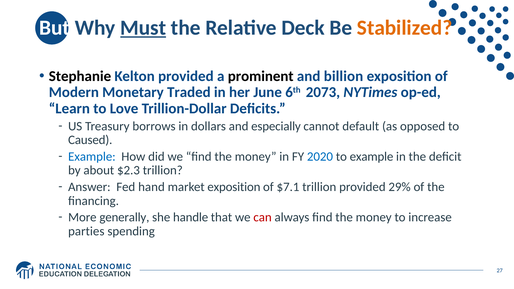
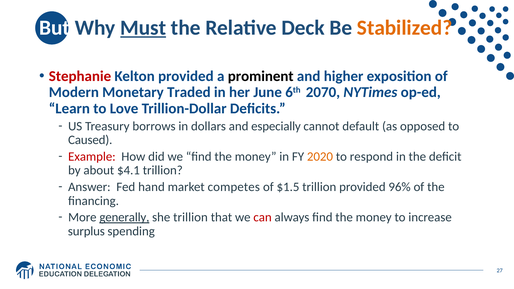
Stephanie colour: black -> red (80, 76)
billion: billion -> higher (344, 76)
2073: 2073 -> 2070 (323, 92)
Example colour: blue -> red (92, 157)
2020 colour: blue -> orange (320, 157)
to example: example -> respond (371, 157)
$2.3: $2.3 -> $4.1 (128, 170)
market exposition: exposition -> competes (234, 187)
$7.1: $7.1 -> $1.5 (288, 187)
29%: 29% -> 96% (400, 187)
generally underline: none -> present (124, 217)
she handle: handle -> trillion (191, 217)
parties: parties -> surplus (86, 231)
